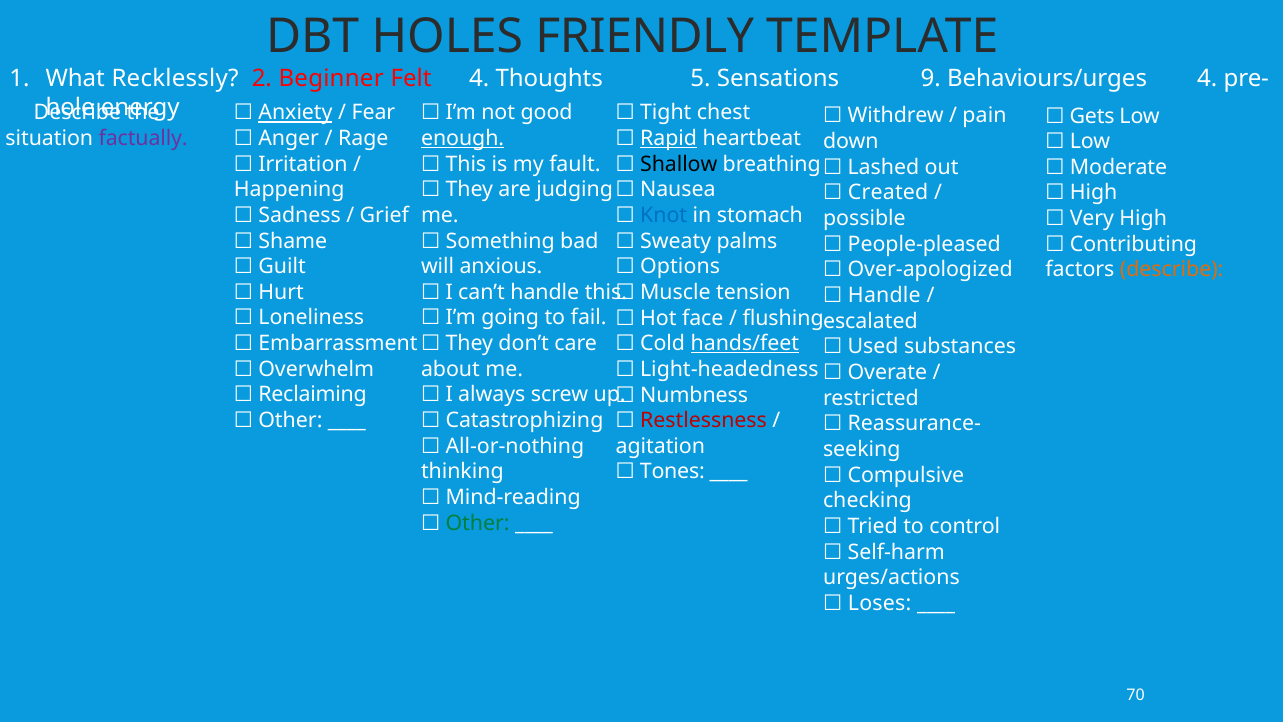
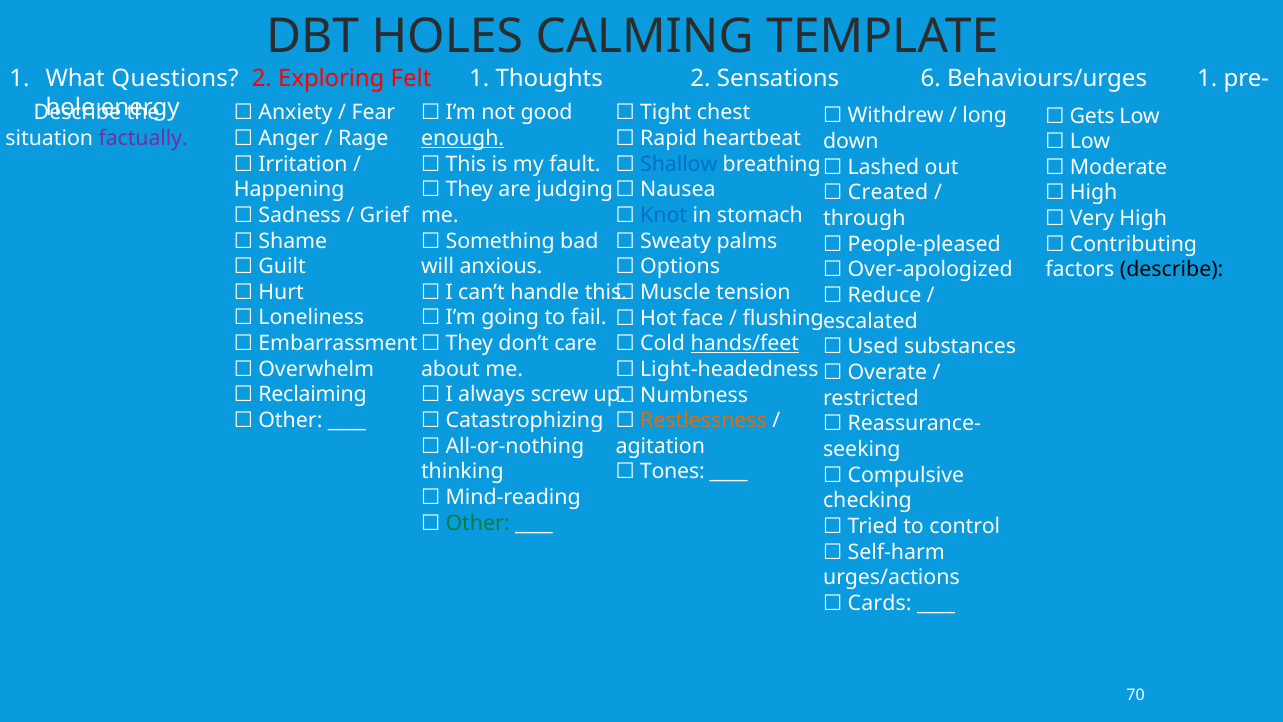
FRIENDLY: FRIENDLY -> CALMING (645, 37)
Recklessly: Recklessly -> Questions (175, 79)
Beginner: Beginner -> Exploring (331, 79)
Felt 4: 4 -> 1 (479, 79)
Thoughts 5: 5 -> 2 (701, 79)
9: 9 -> 6 (931, 79)
Behaviours/urges 4: 4 -> 1 (1207, 79)
Anxiety underline: present -> none (296, 113)
pain: pain -> long (985, 116)
Rapid underline: present -> none (669, 138)
Shallow colour: black -> blue (679, 164)
possible: possible -> through (864, 218)
describe colour: orange -> black (1172, 270)
Handle: Handle -> Reduce (884, 295)
Restlessness colour: red -> orange (704, 420)
Loses: Loses -> Cards (880, 603)
